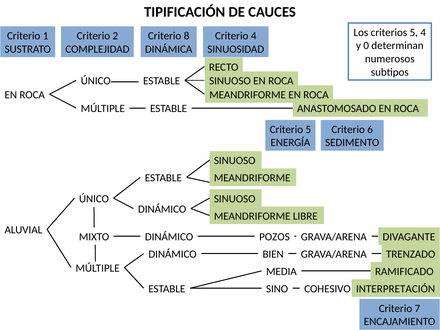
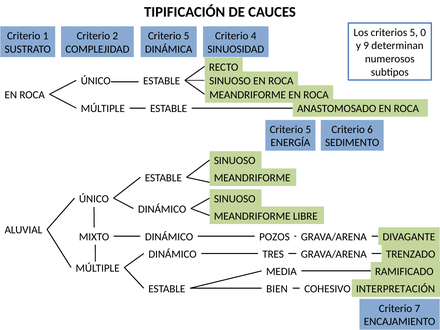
5 4: 4 -> 0 (423, 32)
8: 8 -> 5 (187, 36)
0: 0 -> 9 (366, 46)
BIEN: BIEN -> TRES (273, 254)
SINO: SINO -> BIEN (277, 289)
